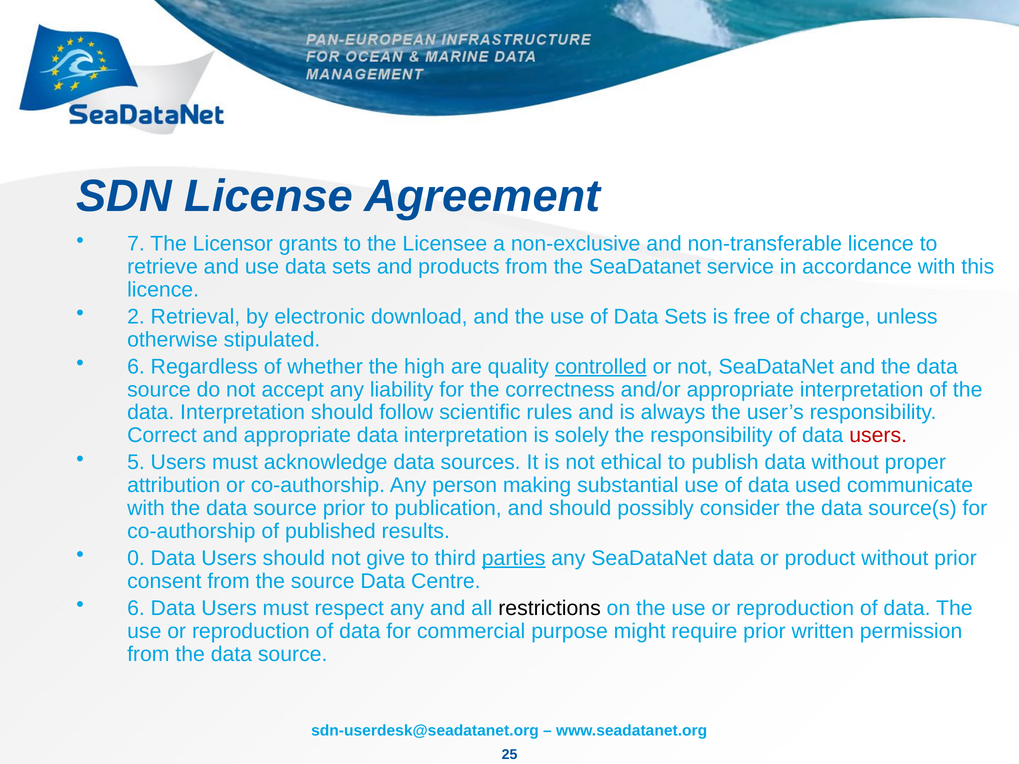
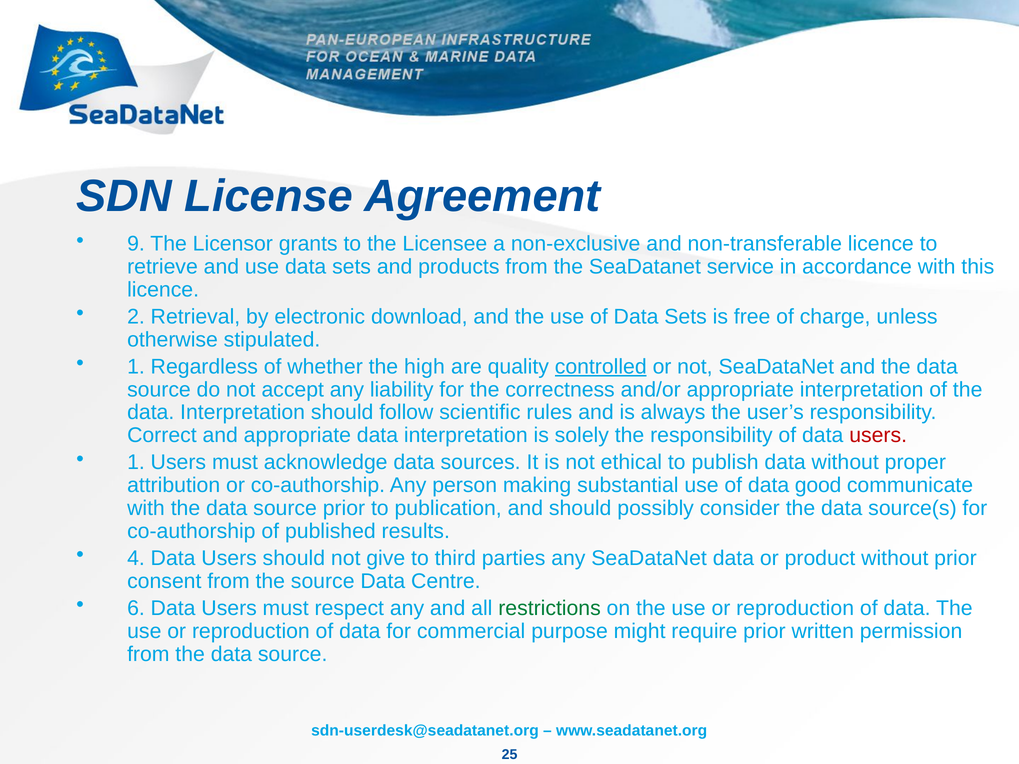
7: 7 -> 9 (136, 244)
6: 6 -> 1 (136, 367)
5: 5 -> 1 (136, 463)
used: used -> good (818, 485)
0: 0 -> 4 (136, 558)
parties underline: present -> none (514, 558)
restrictions colour: black -> green (550, 608)
